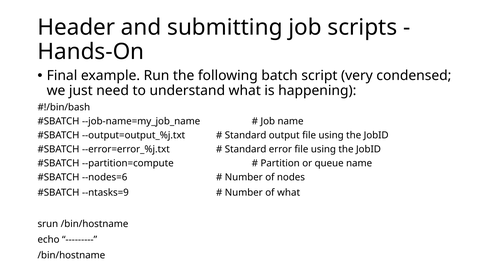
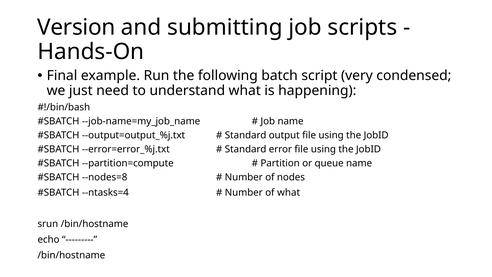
Header: Header -> Version (76, 27)
--nodes=6: --nodes=6 -> --nodes=8 (105, 177)
--ntasks=9: --ntasks=9 -> --ntasks=4 (105, 193)
